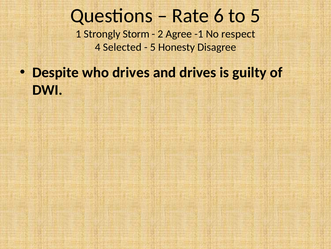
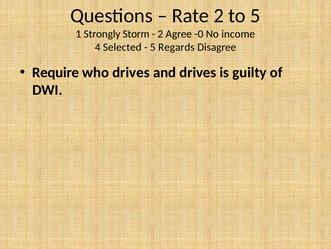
Rate 6: 6 -> 2 (219, 16)
-1: -1 -> -0 (199, 34)
respect: respect -> income (238, 34)
Honesty: Honesty -> Regards (176, 47)
Despite: Despite -> Require (56, 72)
